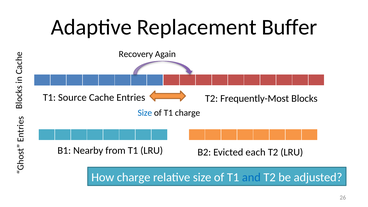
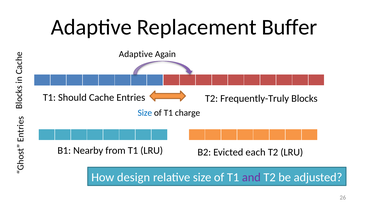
Recovery: Recovery -> Adaptive (136, 54)
Source: Source -> Should (72, 97)
Frequently-Most: Frequently-Most -> Frequently-Truly (255, 99)
How charge: charge -> design (134, 177)
and colour: blue -> purple (251, 177)
